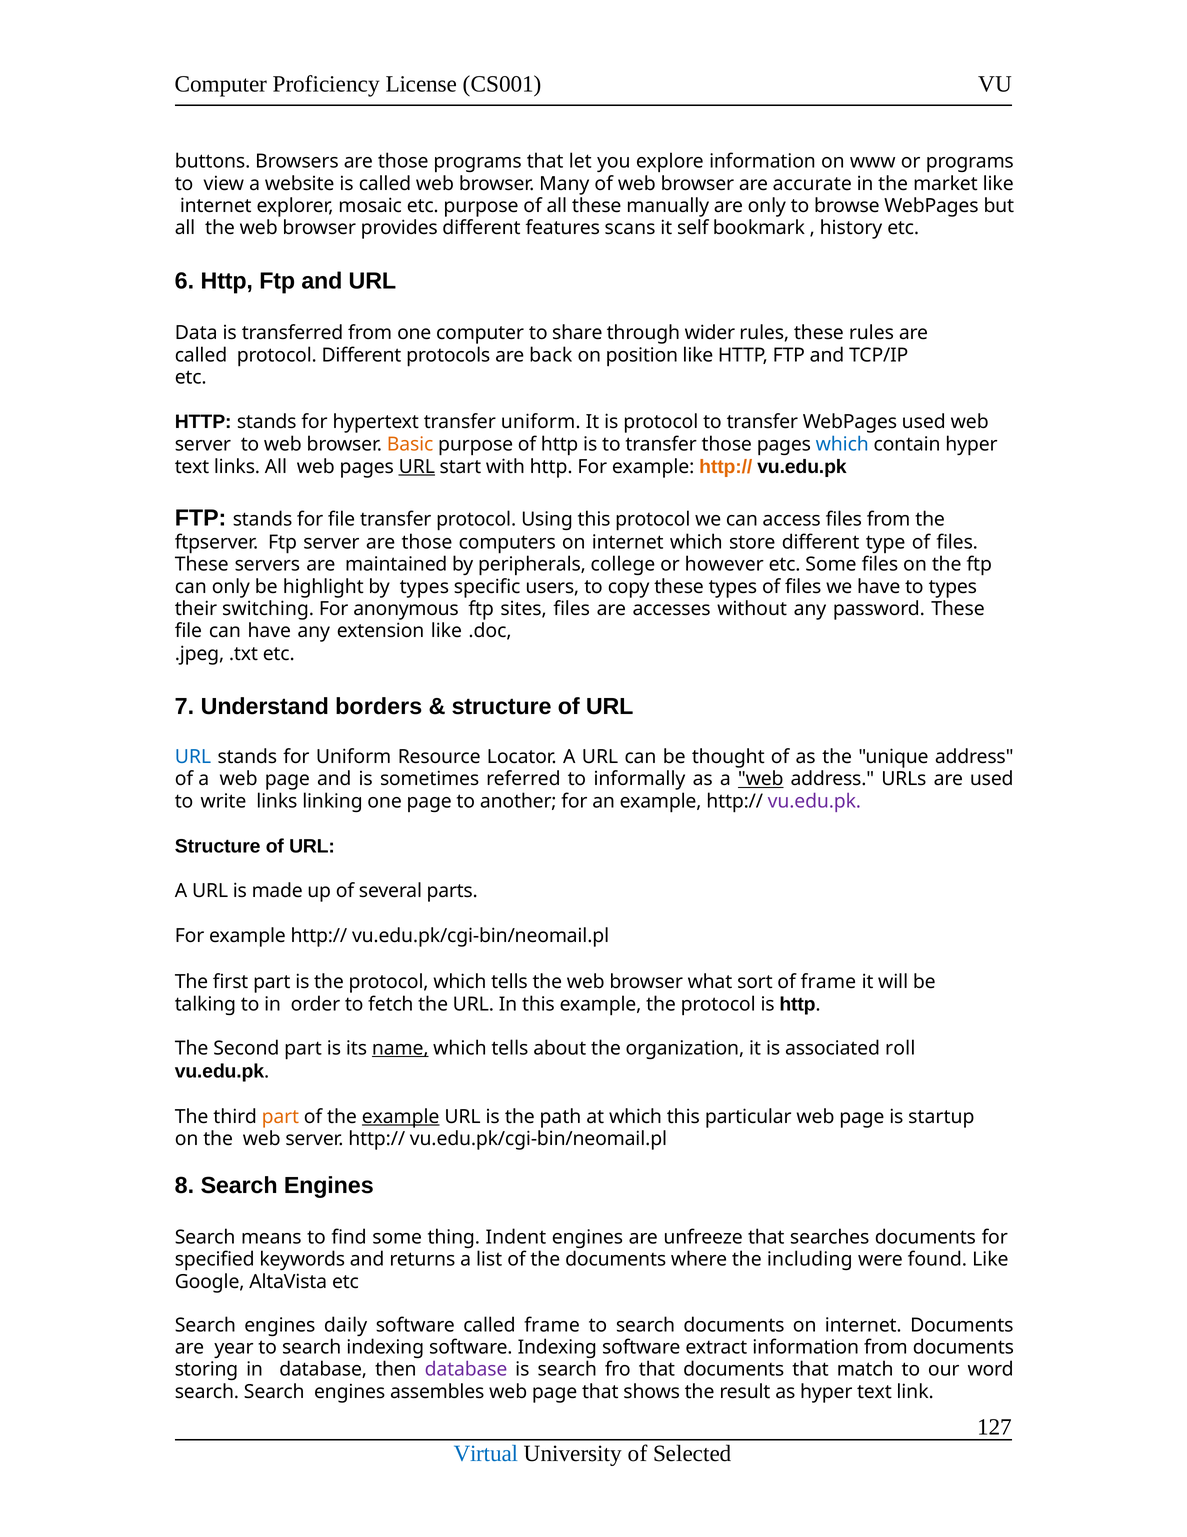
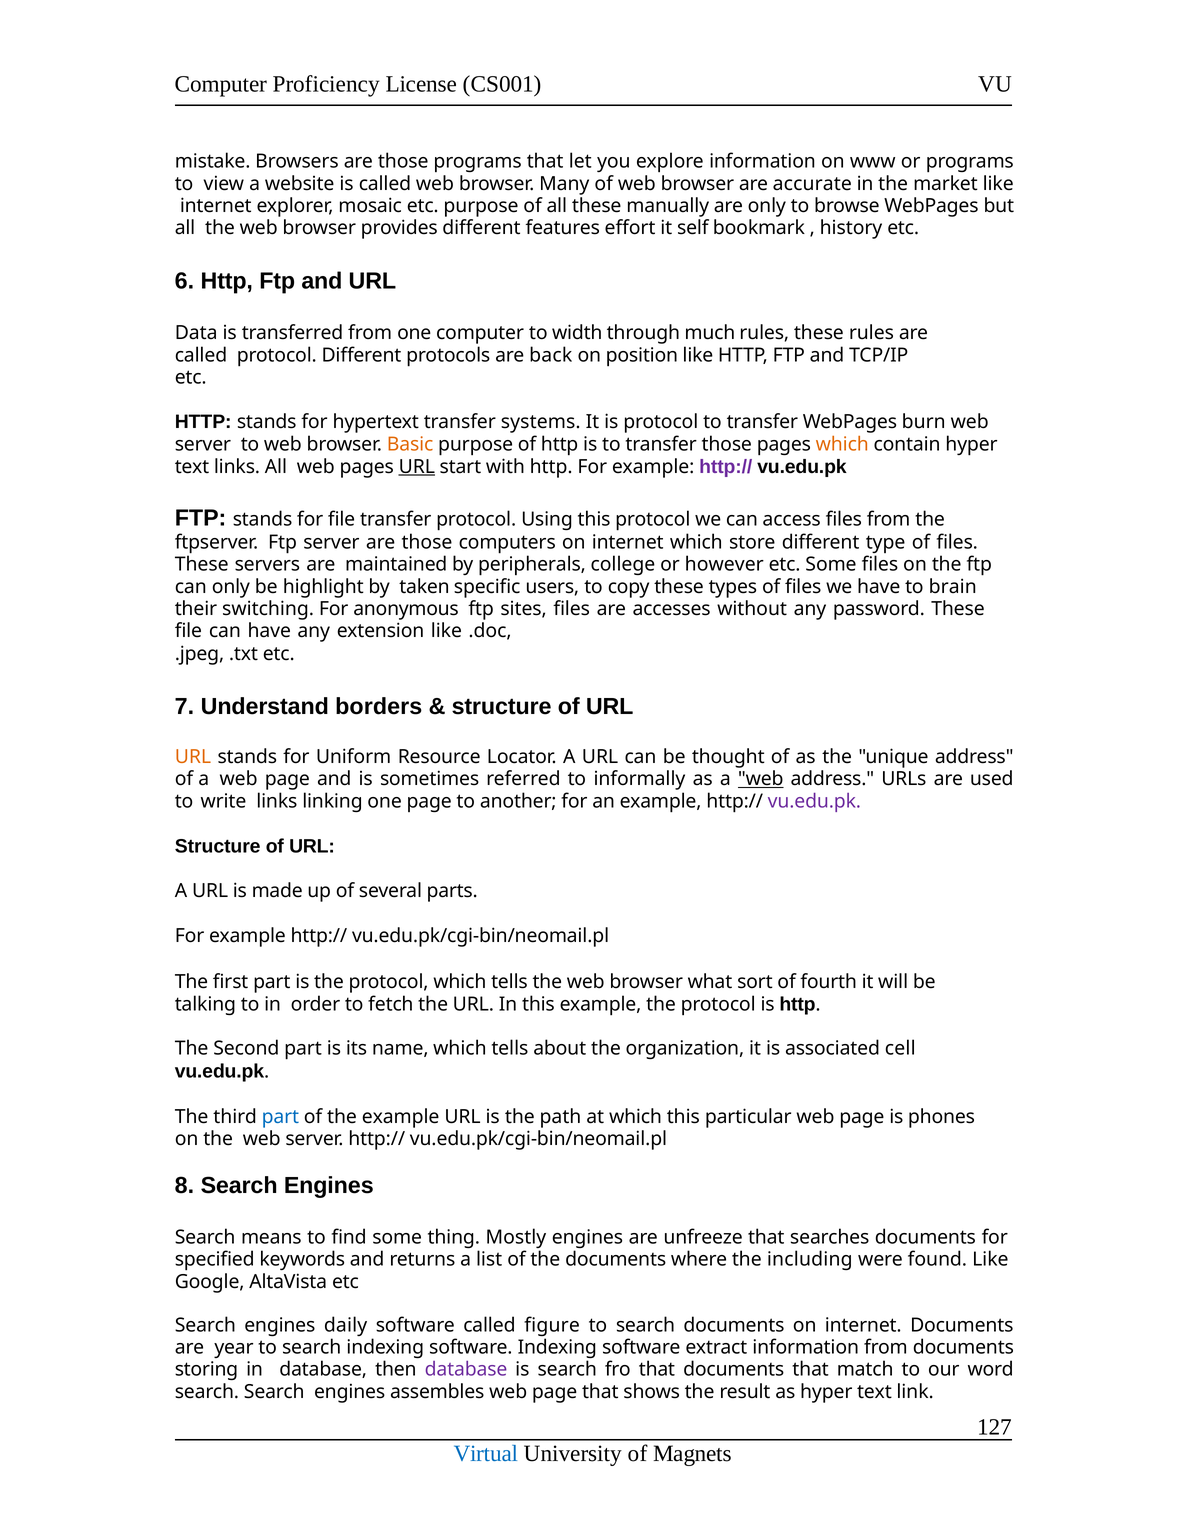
buttons: buttons -> mistake (213, 161)
scans: scans -> effort (630, 228)
share: share -> width (577, 333)
wider: wider -> much (710, 333)
transfer uniform: uniform -> systems (541, 422)
WebPages used: used -> burn (924, 422)
which colour: blue -> orange (842, 444)
http:// colour: orange -> purple (726, 466)
by types: types -> taken (424, 586)
to types: types -> brain (953, 586)
URL colour: blue -> orange (193, 756)
of frame: frame -> fourth (829, 981)
name underline: present -> none (400, 1048)
roll: roll -> cell (900, 1048)
part colour: orange -> blue (280, 1116)
example underline: present -> none (401, 1116)
startup: startup -> phones (941, 1116)
Indent: Indent -> Mostly (516, 1236)
called frame: frame -> figure (552, 1324)
Selected: Selected -> Magnets (692, 1453)
